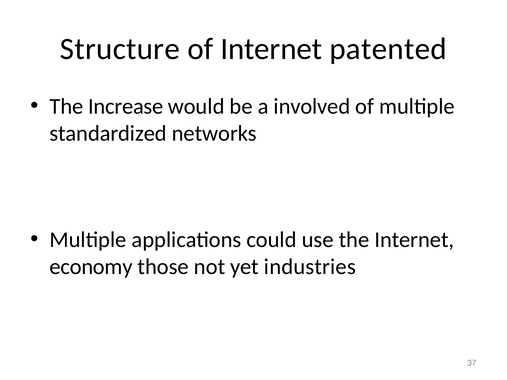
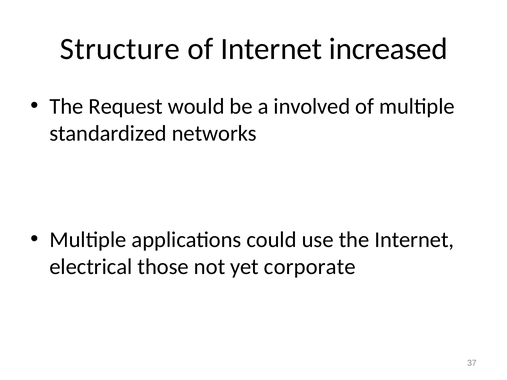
patented: patented -> increased (388, 49)
Increase: Increase -> Request (126, 106)
economy: economy -> electrical (91, 267)
industries: industries -> corporate (310, 267)
